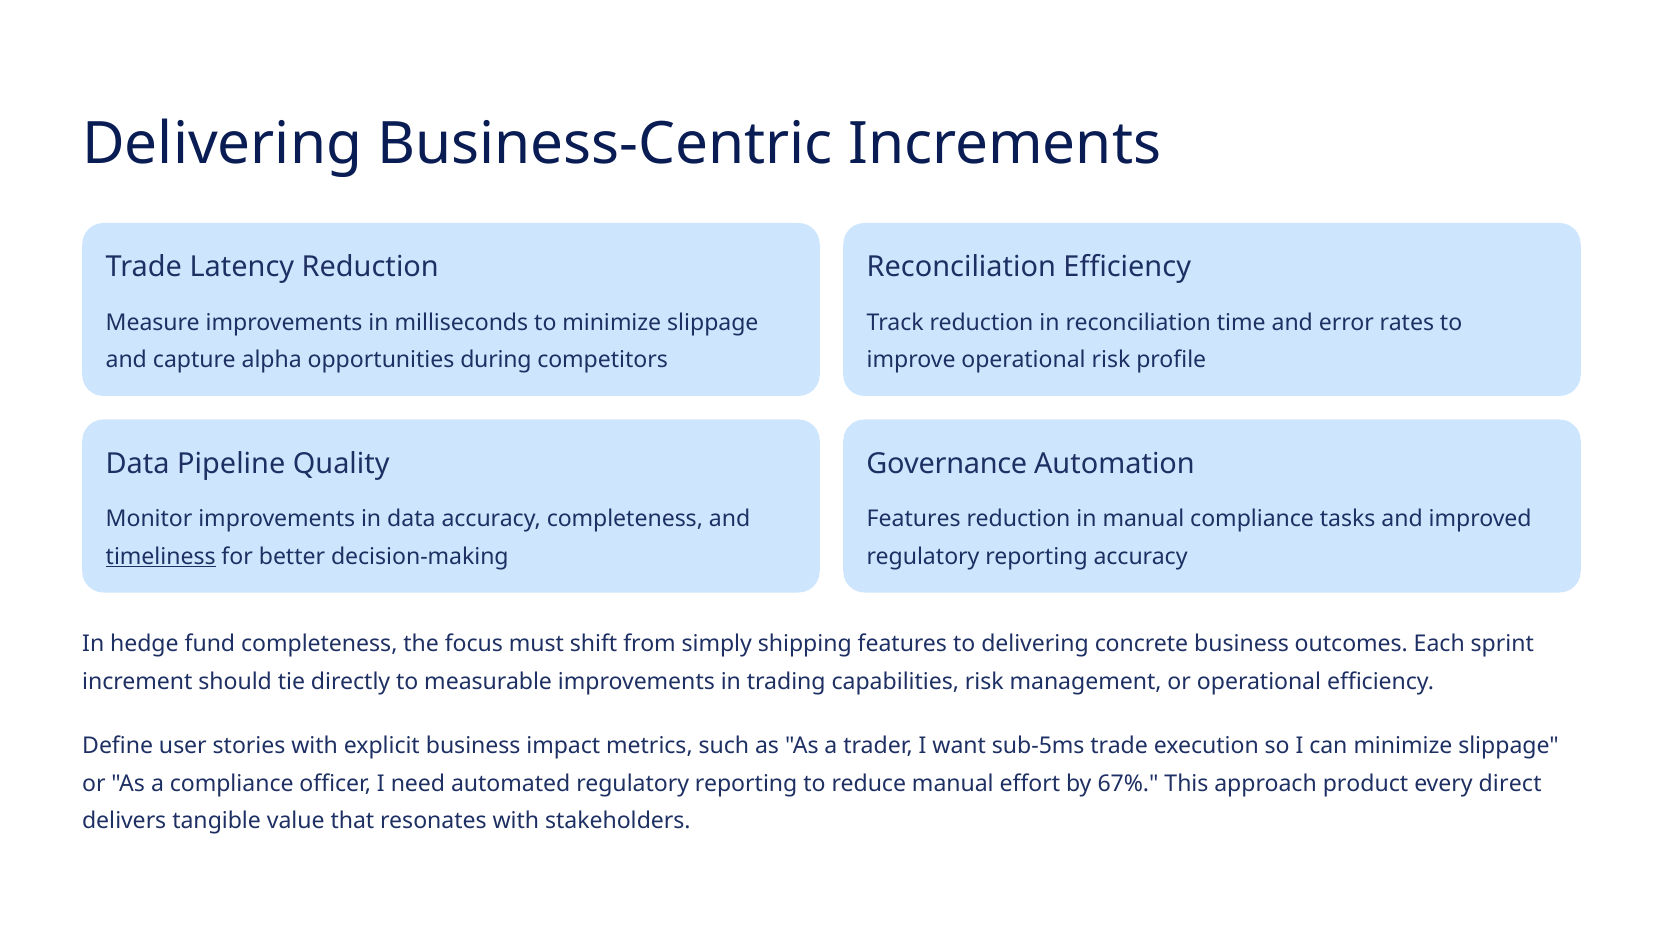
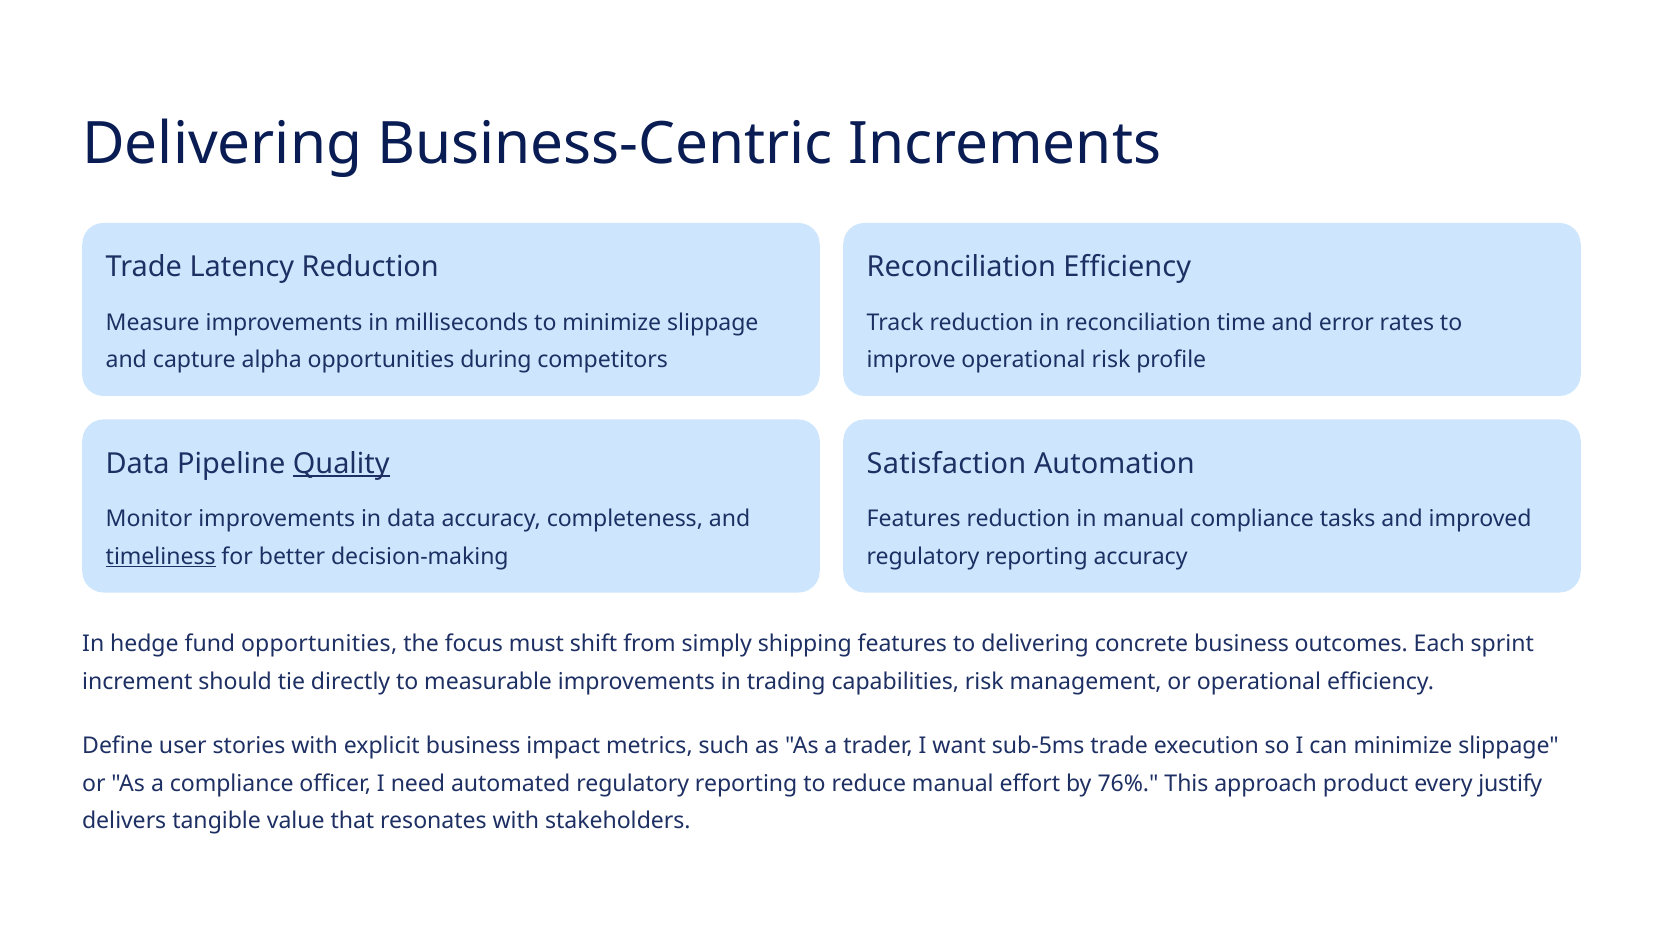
Quality underline: none -> present (341, 464)
Governance: Governance -> Satisfaction (946, 464)
fund completeness: completeness -> opportunities (319, 644)
67%: 67% -> 76% (1128, 783)
direct: direct -> justify (1510, 783)
